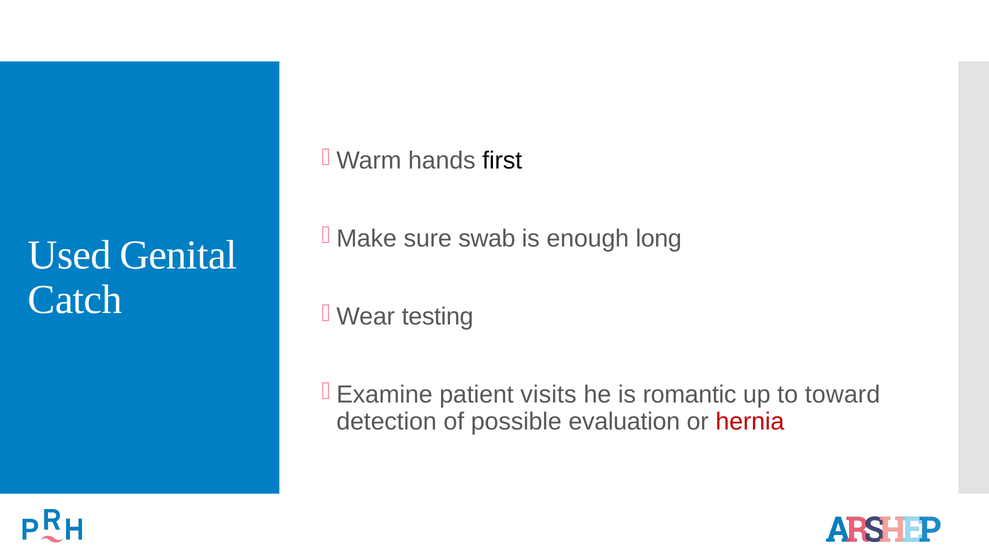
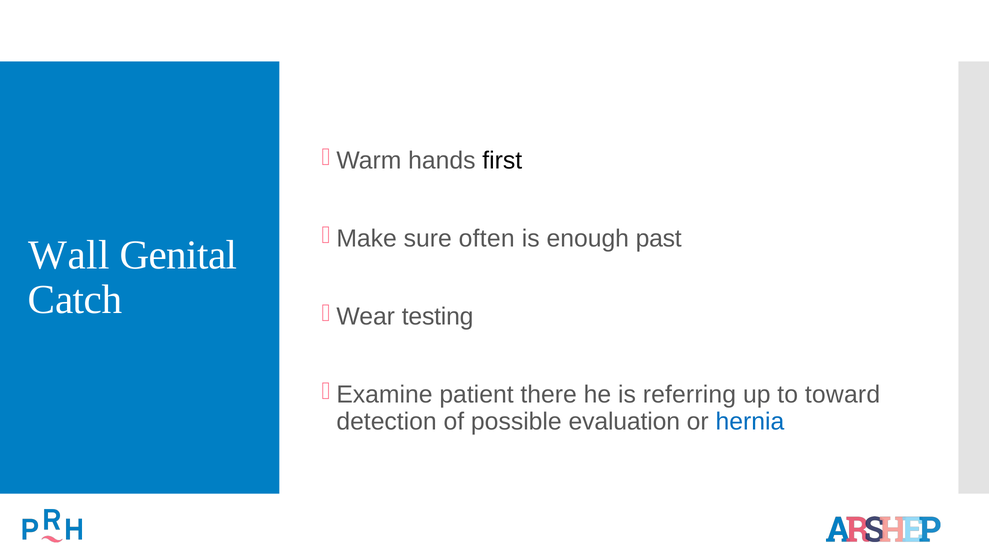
swab: swab -> often (487, 239)
long: long -> past (659, 239)
Used: Used -> Wall (69, 255)
visits: visits -> there (549, 395)
romantic: romantic -> referring (689, 395)
hernia colour: red -> blue (750, 422)
